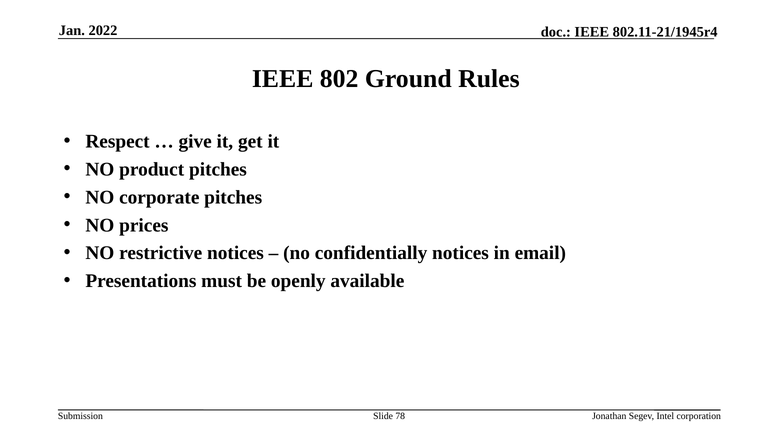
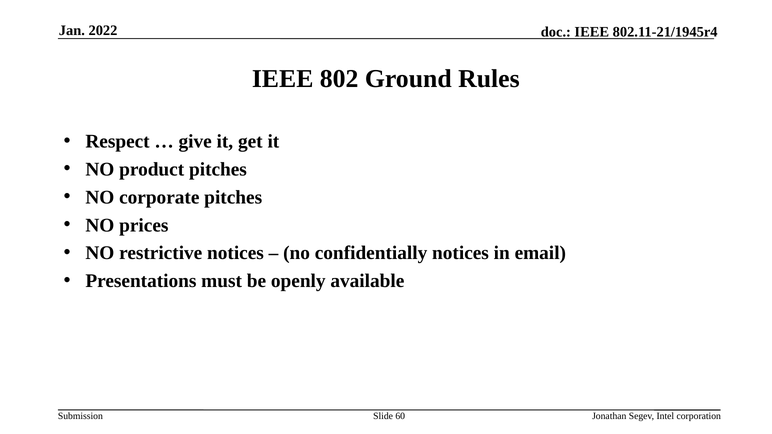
78: 78 -> 60 (400, 416)
